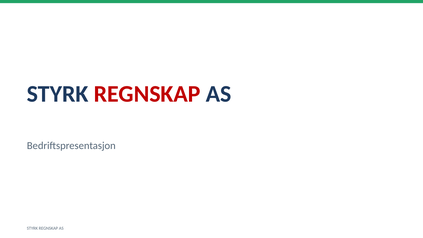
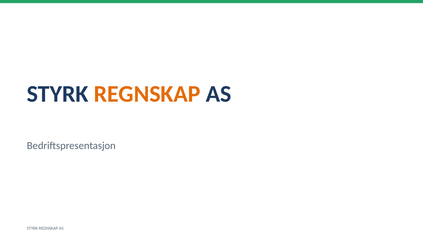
REGNSKAP colour: red -> orange (147, 94)
